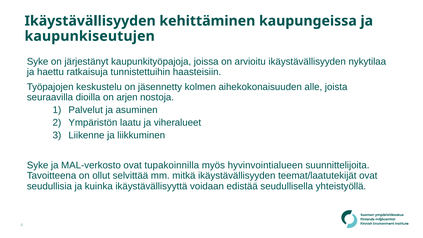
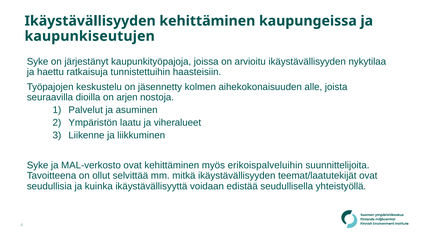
ovat tupakoinnilla: tupakoinnilla -> kehittäminen (172, 165)
hyvinvointialueen: hyvinvointialueen -> erikoispalveluihin (265, 165)
